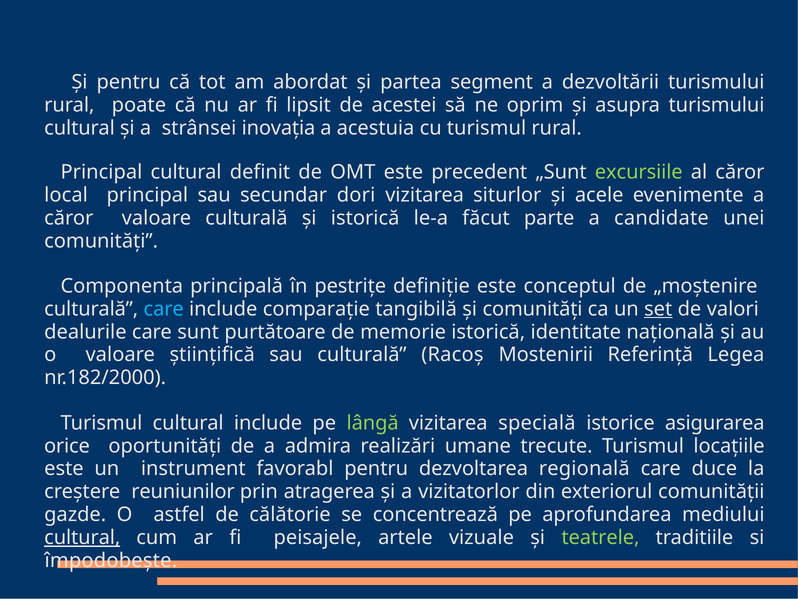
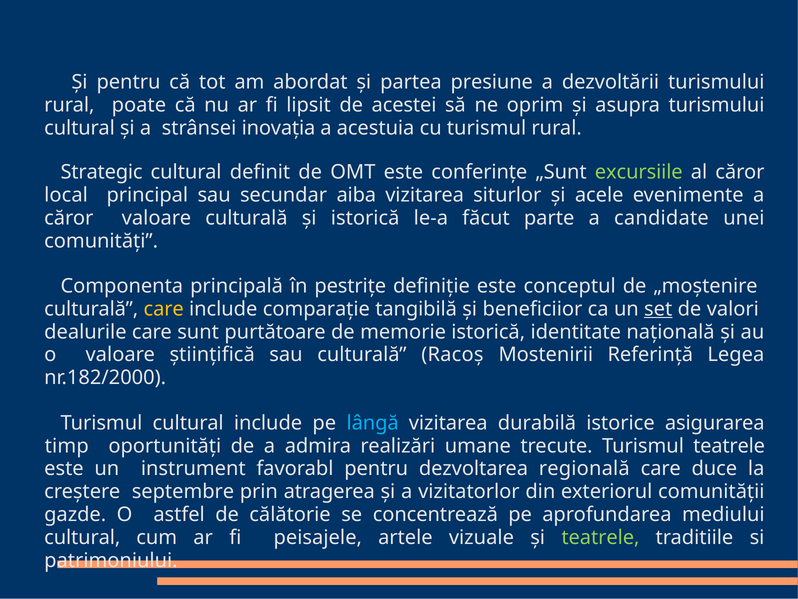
segment: segment -> presiune (492, 82)
Principal: Principal -> Strategic (102, 172)
precedent: precedent -> conferințe (479, 172)
dori: dori -> aiba (356, 195)
care colour: light blue -> yellow (164, 309)
și comunități: comunități -> beneficiior (532, 309)
lângă colour: light green -> light blue (373, 423)
specială: specială -> durabilă (537, 423)
orice: orice -> timp (67, 446)
Turismul locațiile: locațiile -> teatrele (729, 446)
reuniunilor: reuniunilor -> septembre (183, 491)
cultural underline: present -> none (82, 537)
împodobește: împodobește -> patrimoniului (111, 560)
